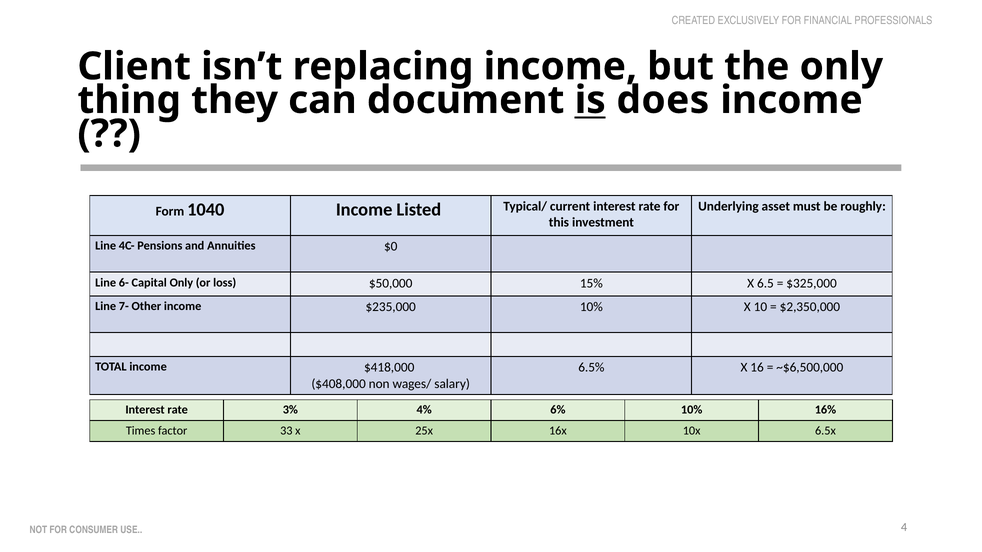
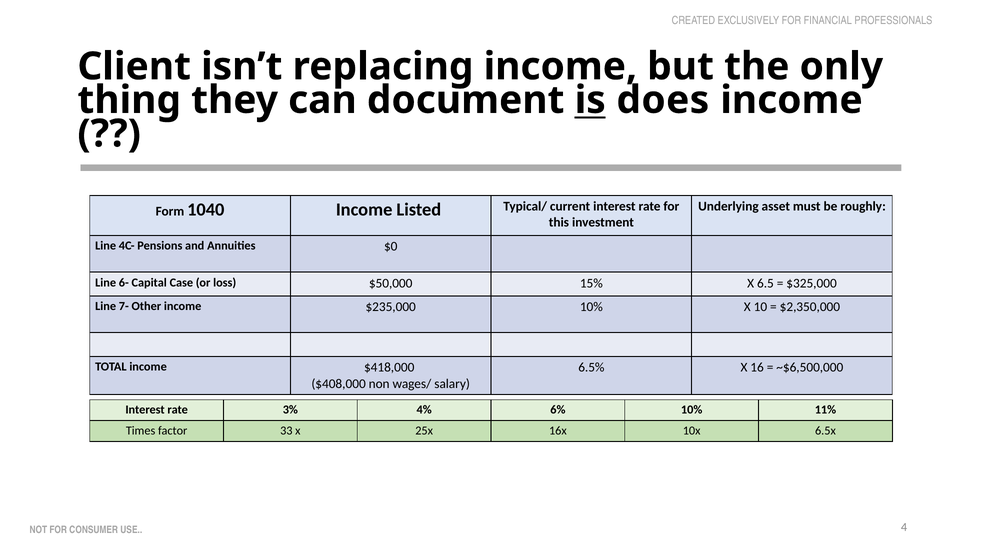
Capital Only: Only -> Case (181, 283)
16%: 16% -> 11% (825, 410)
